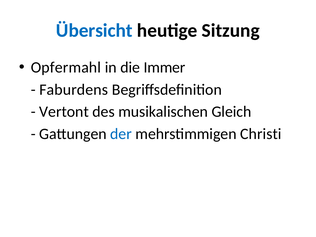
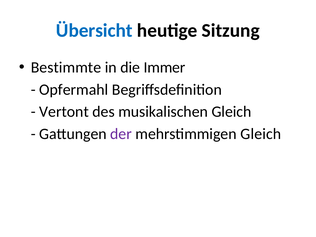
Opfermahl: Opfermahl -> Bestimmte (66, 67)
Faburdens: Faburdens -> Opfermahl (74, 90)
der colour: blue -> purple (121, 134)
mehrstimmigen Christi: Christi -> Gleich (261, 134)
